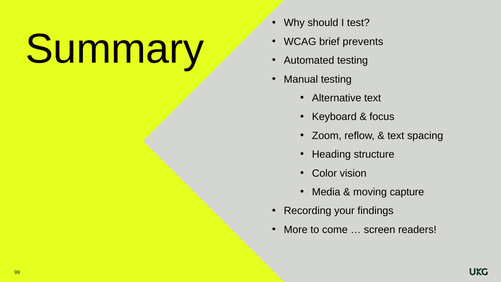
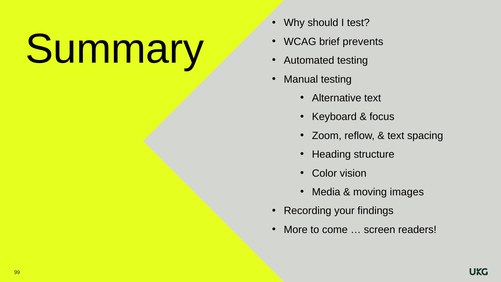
capture: capture -> images (407, 192)
